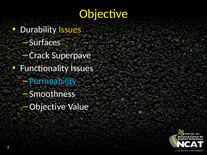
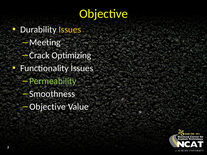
Surfaces: Surfaces -> Meeting (45, 43)
Superpave: Superpave -> Optimizing (71, 55)
Permeability colour: light blue -> light green (53, 81)
